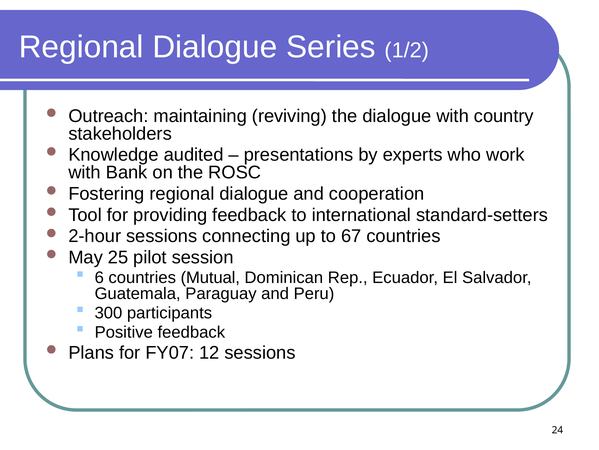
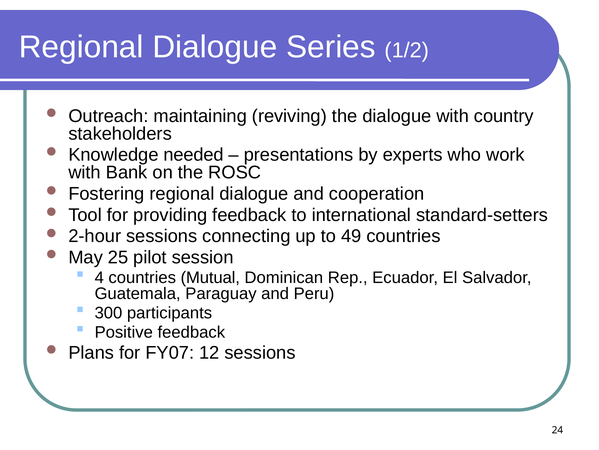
audited: audited -> needed (194, 155)
67: 67 -> 49 (351, 236)
6: 6 -> 4 (99, 277)
